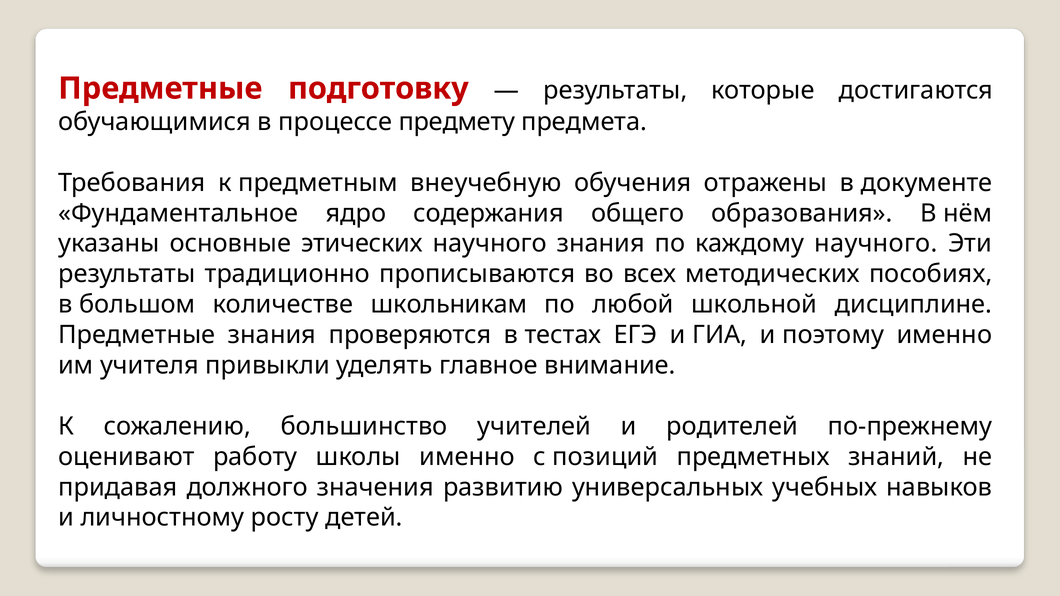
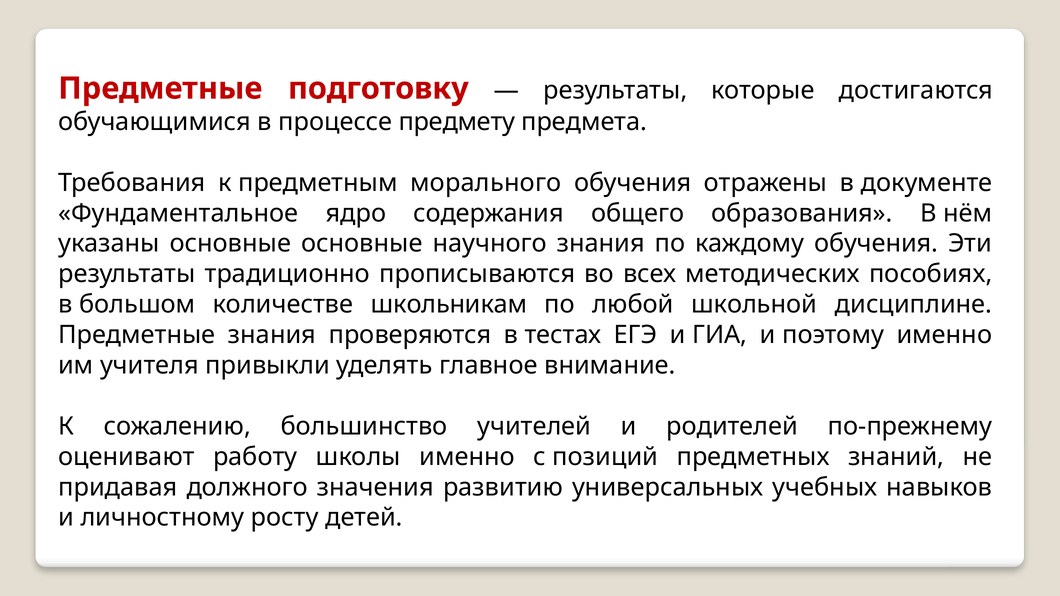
внеучебную: внеучебную -> морального (486, 183)
основные этических: этических -> основные (362, 244)
каждому научного: научного -> обучения (876, 244)
